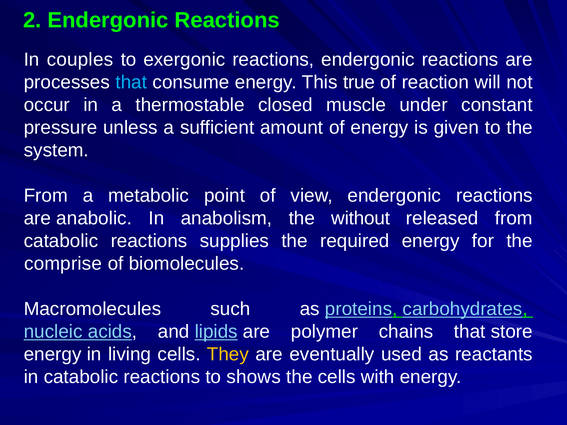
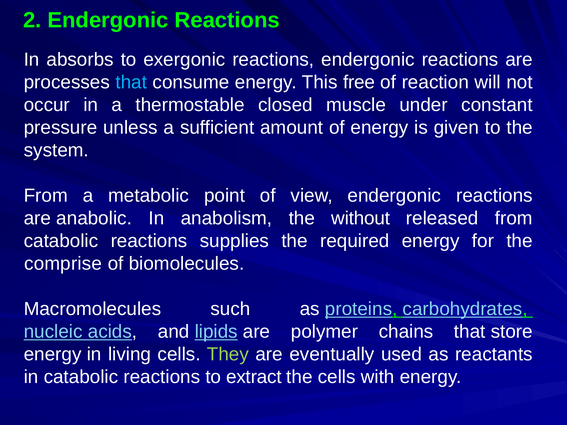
couples: couples -> absorbs (80, 60)
true: true -> free (359, 82)
They colour: yellow -> light green (228, 354)
shows: shows -> extract (254, 377)
